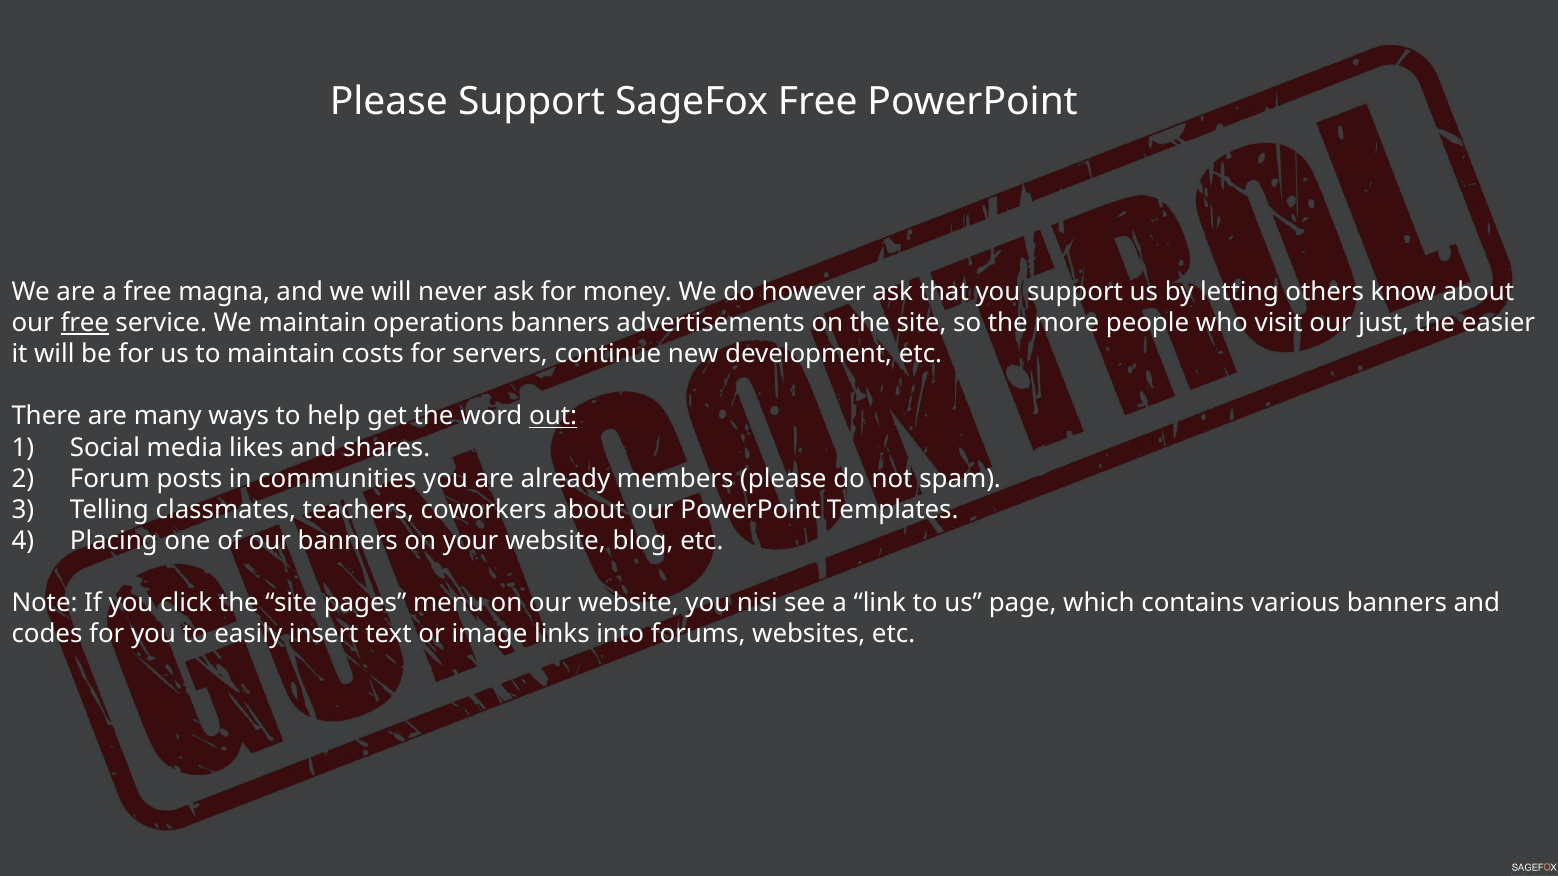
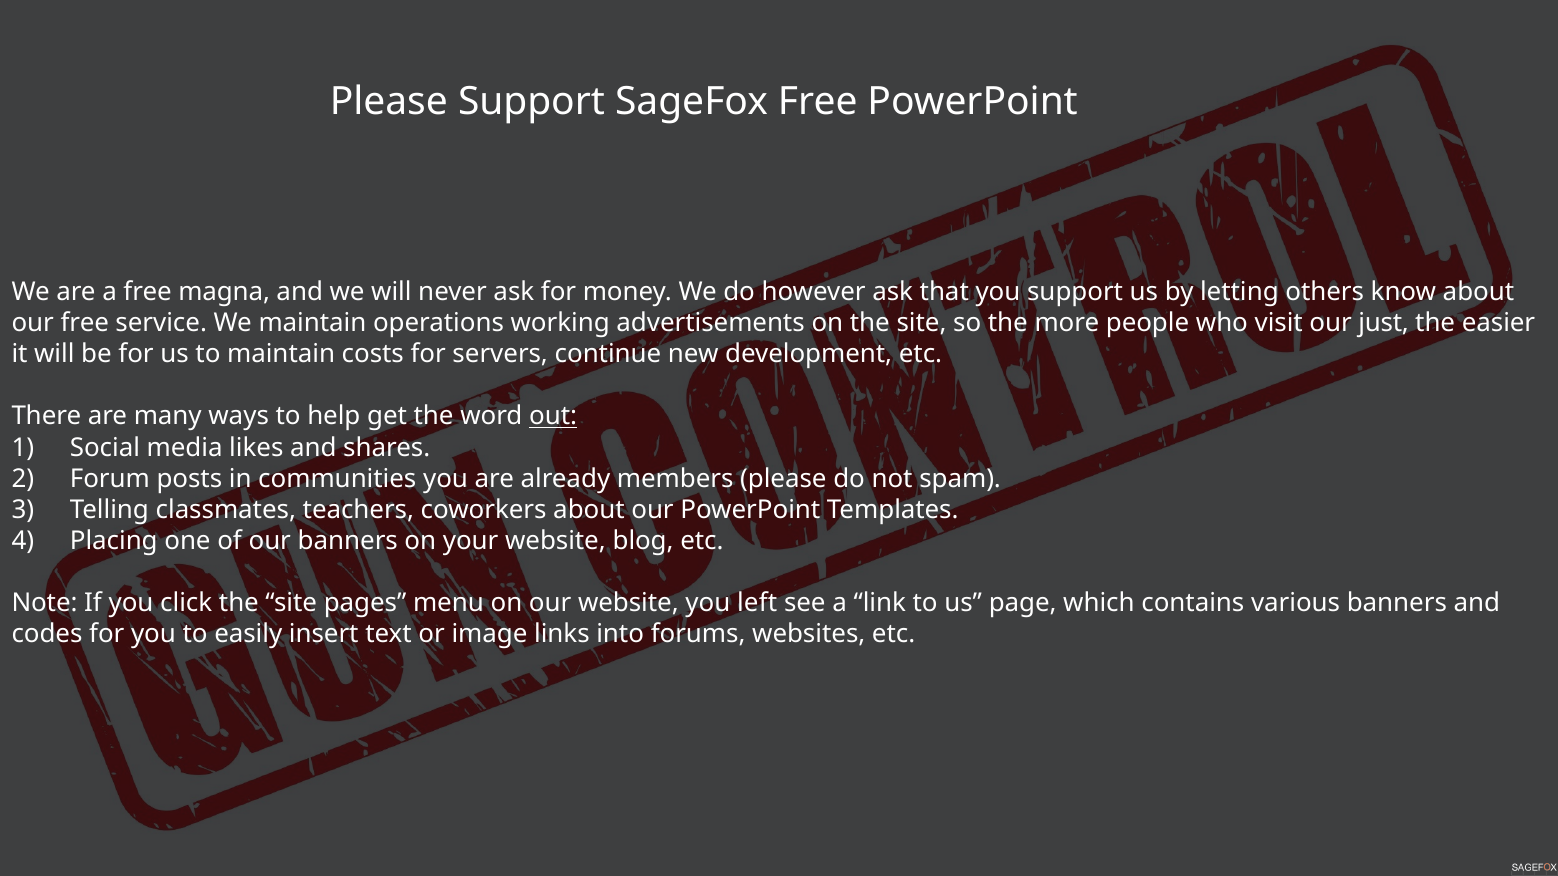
free underline: present -> none (85, 323)
operations banners: banners -> working (560, 323)
nisi: nisi -> left (757, 603)
